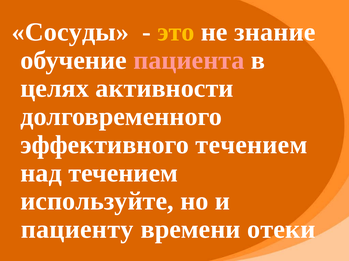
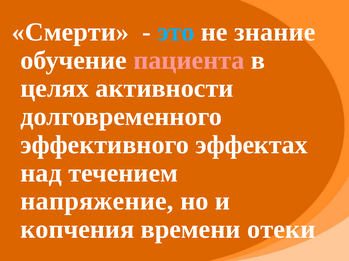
Сосуды: Сосуды -> Смерти (70, 32)
это colour: yellow -> light blue (176, 32)
эффективного течением: течением -> эффектах (252, 145)
используйте: используйте -> напряжение (97, 202)
пациенту: пациенту -> копчения (77, 230)
